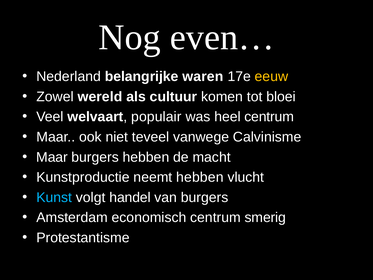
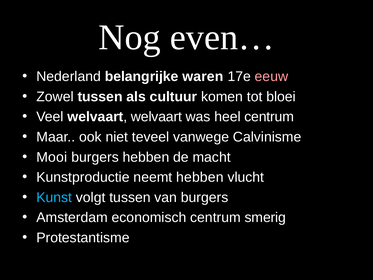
eeuw colour: yellow -> pink (271, 77)
Zowel wereld: wereld -> tussen (100, 97)
welvaart populair: populair -> welvaart (156, 117)
Maar: Maar -> Mooi (52, 157)
volgt handel: handel -> tussen (130, 197)
